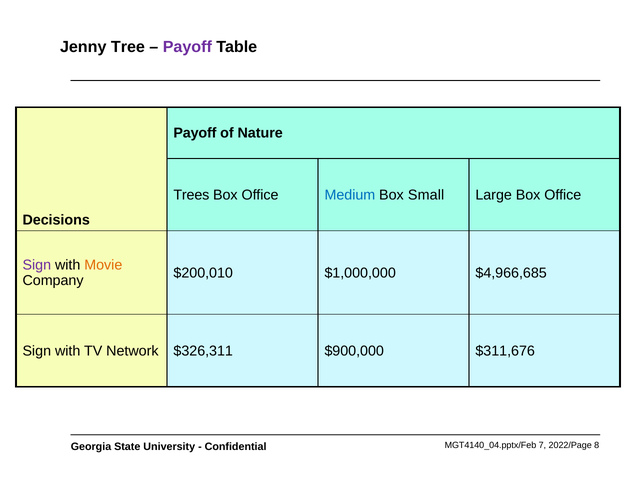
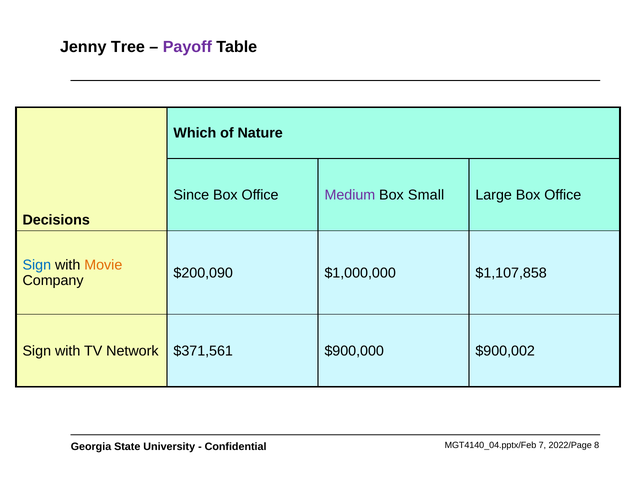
Payoff: Payoff -> Which (195, 133)
Trees: Trees -> Since (191, 195)
Medium colour: blue -> purple (350, 195)
Sign colour: purple -> blue (37, 265)
$200,010: $200,010 -> $200,090 (203, 273)
$4,966,685: $4,966,685 -> $1,107,858 (511, 273)
$326,311: $326,311 -> $371,561 (203, 351)
$311,676: $311,676 -> $900,002 (505, 351)
